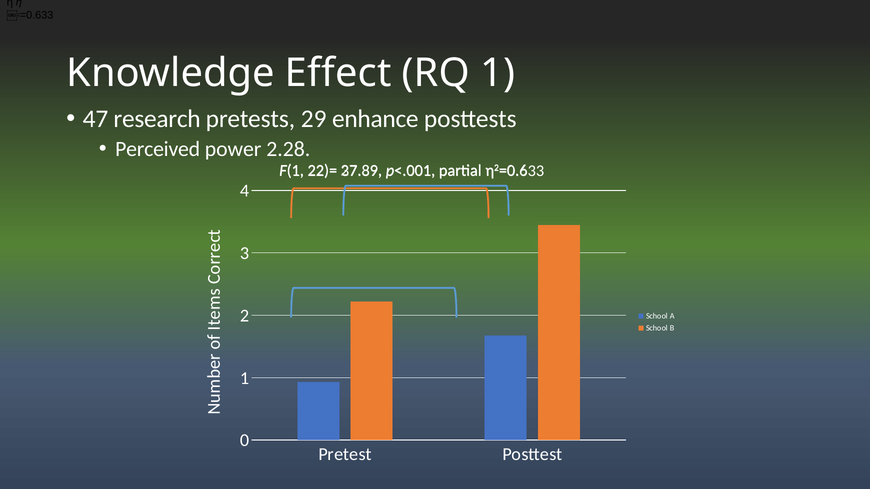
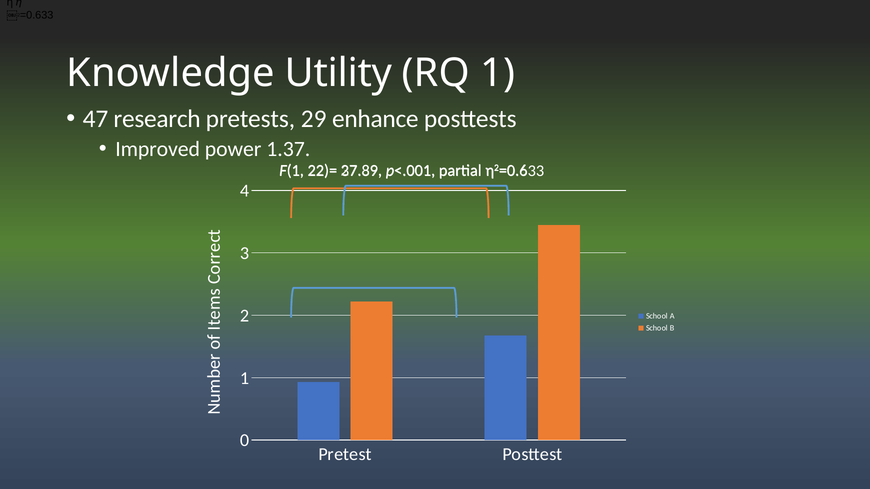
Effect: Effect -> Utility (338, 73)
Perceived: Perceived -> Improved (158, 149)
2.28: 2.28 -> 1.37 (288, 149)
